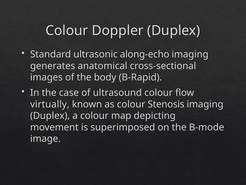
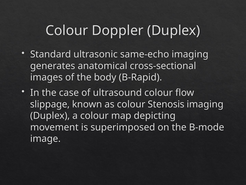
along-echo: along-echo -> same-echo (145, 54)
virtually: virtually -> slippage (50, 104)
